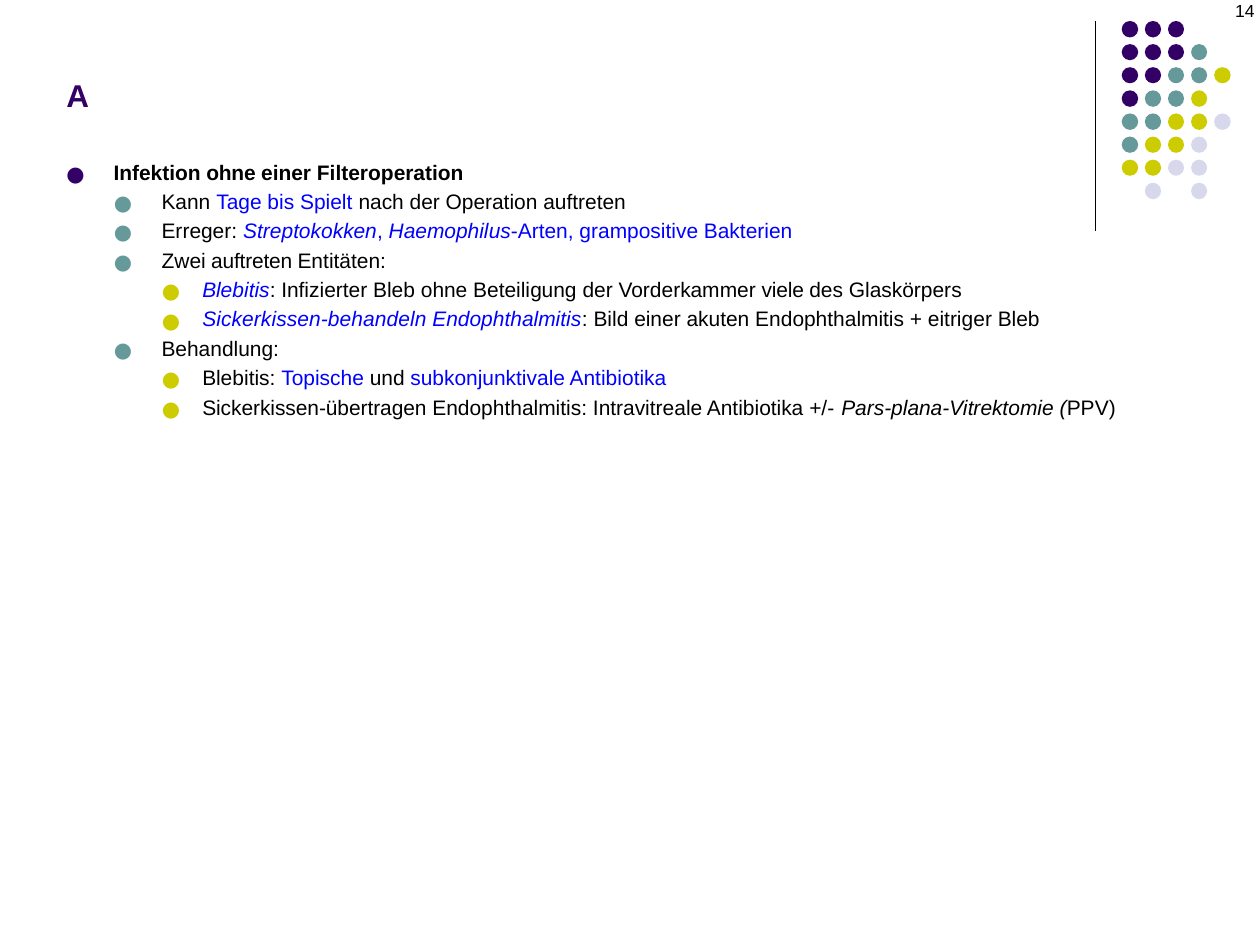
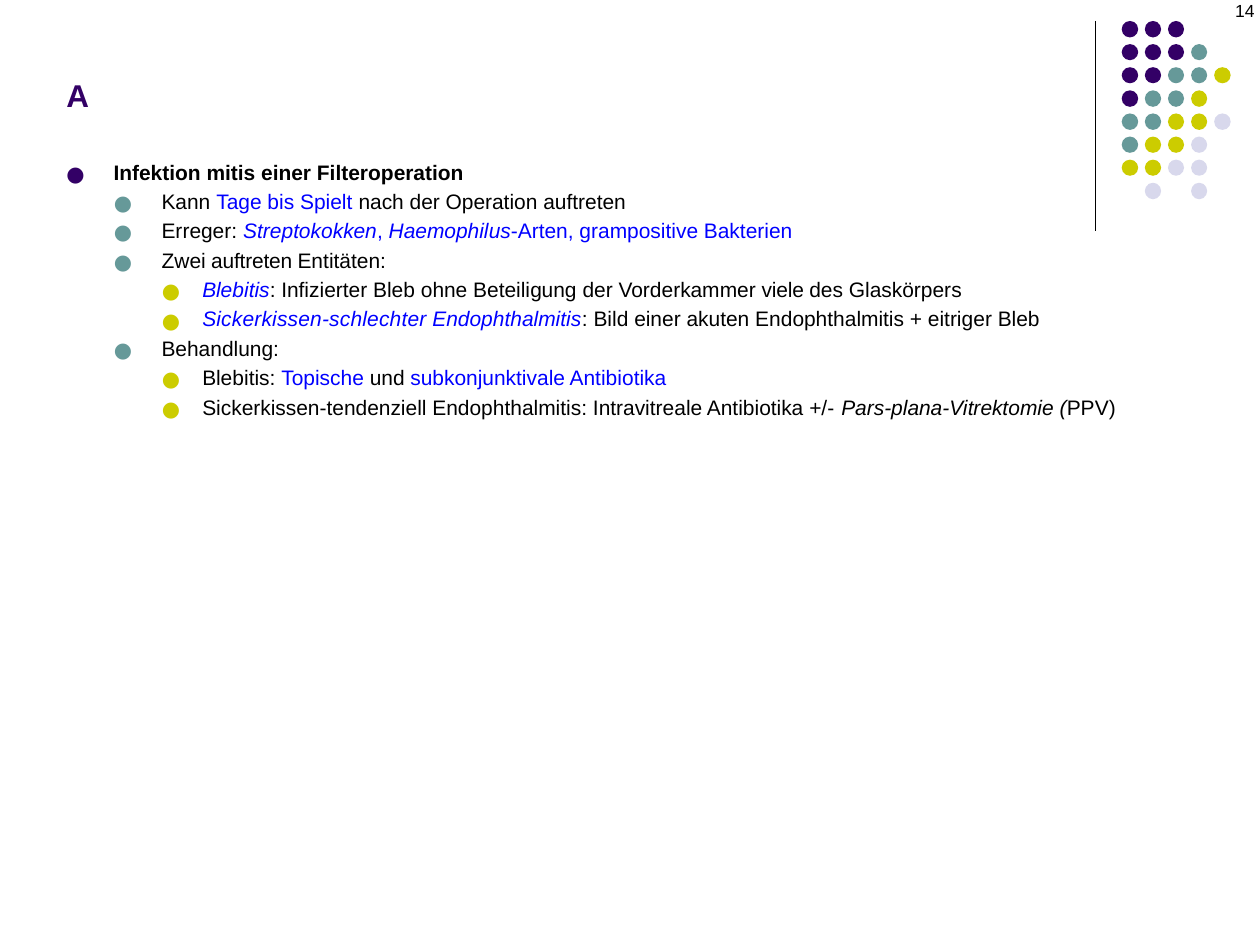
Infektion ohne: ohne -> mitis (231, 173)
Sickerkissen-behandeln: Sickerkissen-behandeln -> Sickerkissen-schlechter (314, 320)
Sickerkissen-übertragen: Sickerkissen-übertragen -> Sickerkissen-tendenziell (314, 408)
